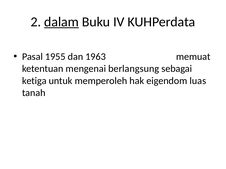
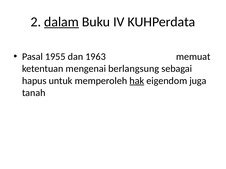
ketiga: ketiga -> hapus (34, 81)
hak underline: none -> present (137, 81)
luas: luas -> juga (198, 81)
